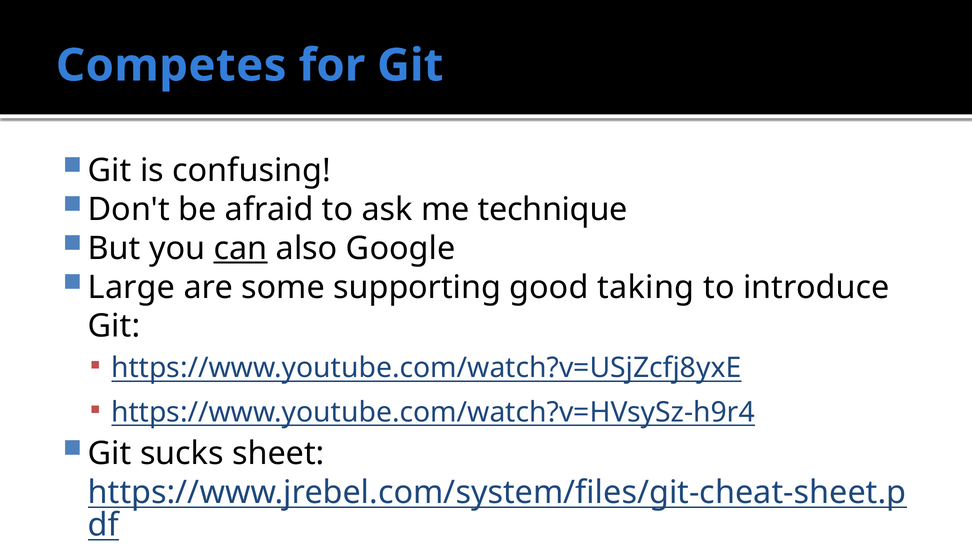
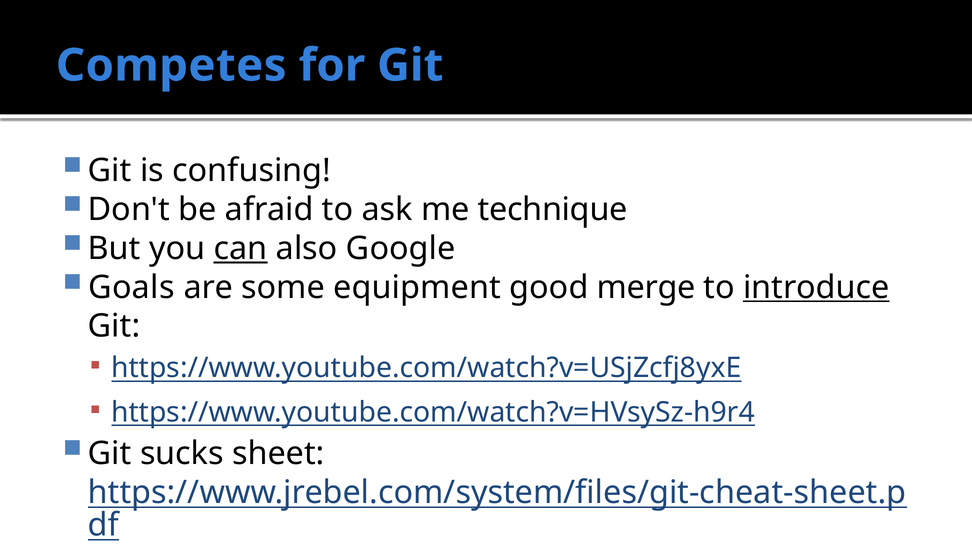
Large: Large -> Goals (131, 287)
supporting: supporting -> equipment (417, 287)
taking: taking -> merge (646, 287)
introduce underline: none -> present (816, 287)
